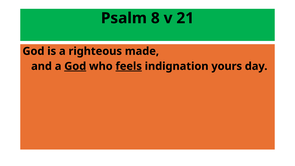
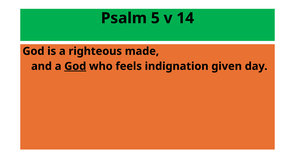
8: 8 -> 5 (155, 18)
21: 21 -> 14 (185, 18)
feels underline: present -> none (129, 66)
yours: yours -> given (227, 66)
